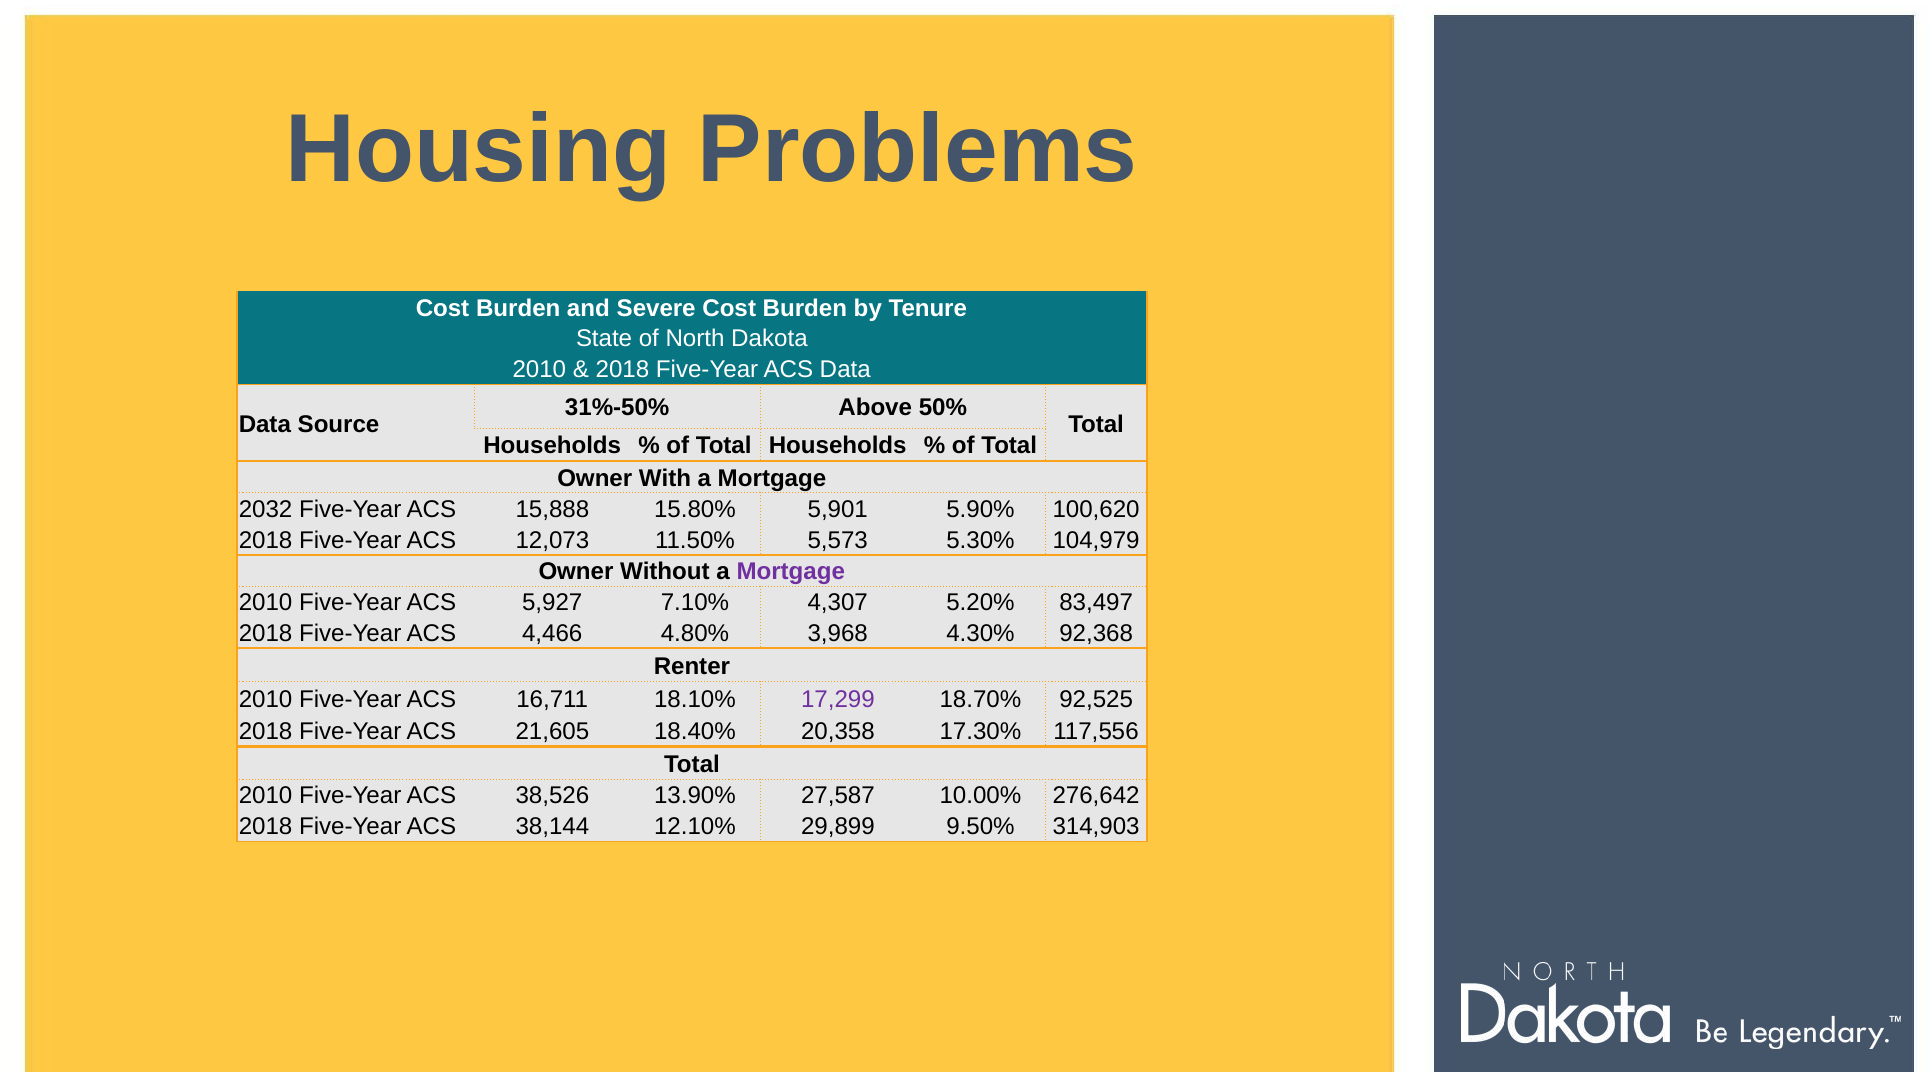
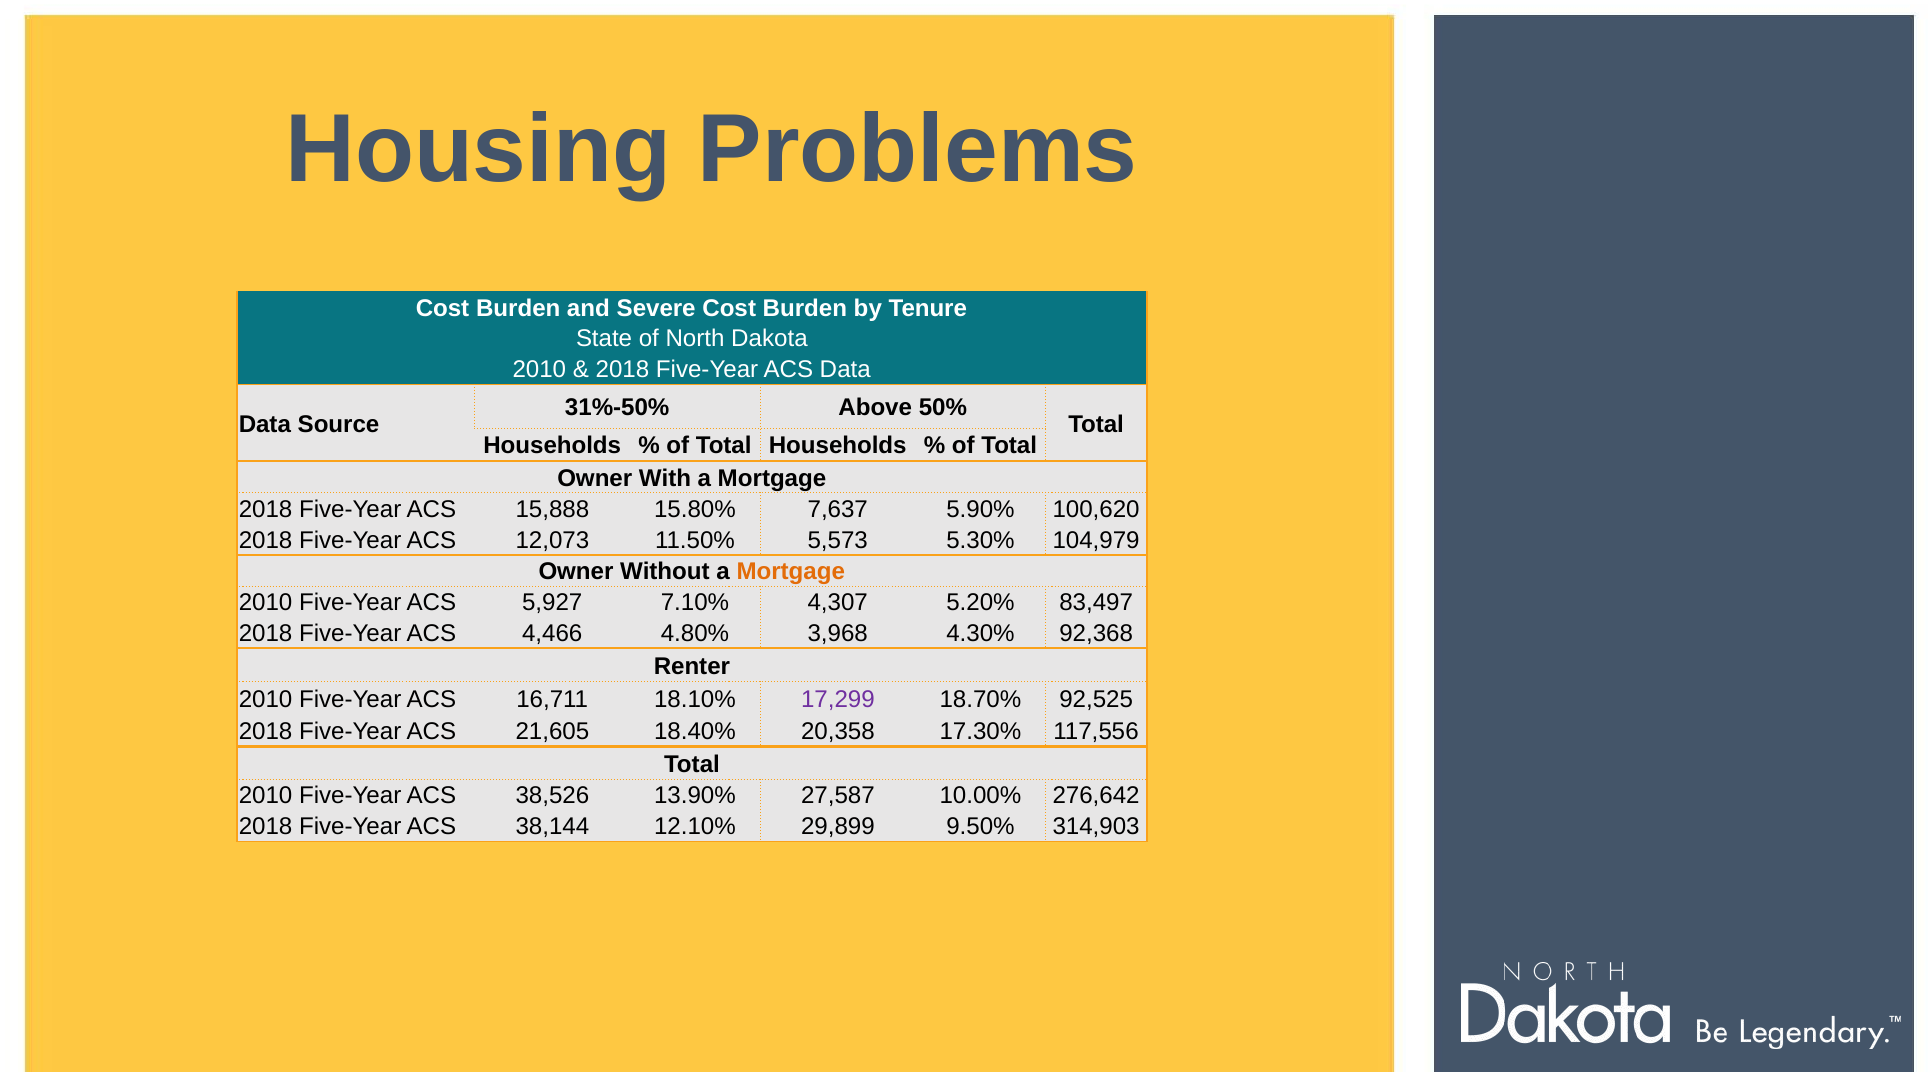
2032: 2032 -> 2018 (266, 509)
5,901: 5,901 -> 7,637 (838, 509)
Mortgage colour: purple -> orange (791, 572)
